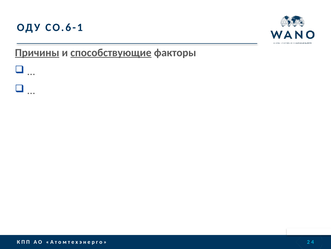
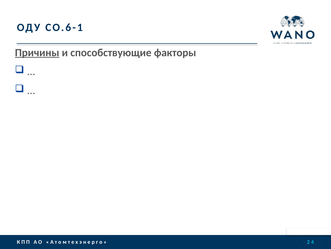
способствующие underline: present -> none (111, 52)
